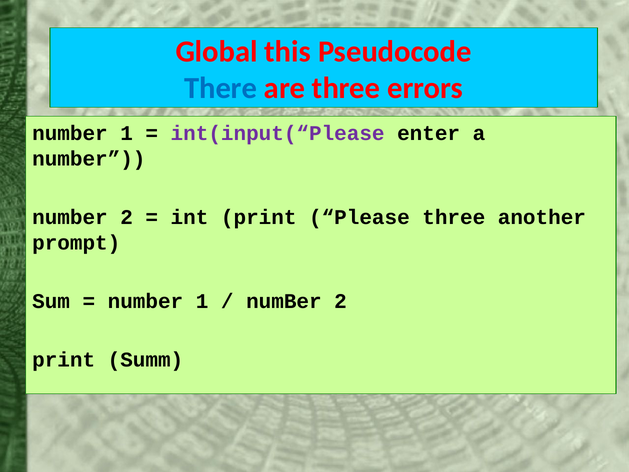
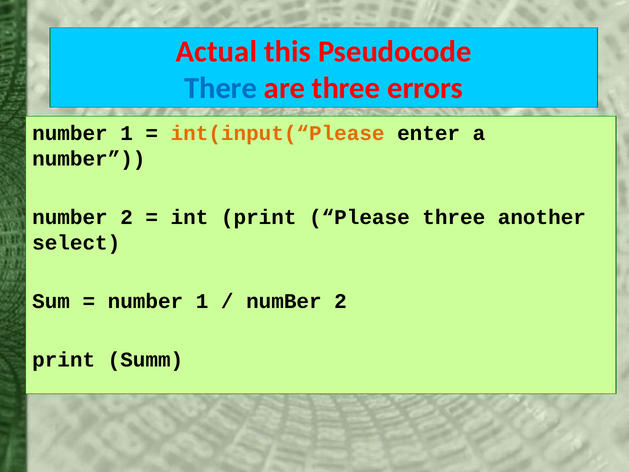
Global: Global -> Actual (216, 51)
int(input(“Please colour: purple -> orange (278, 133)
prompt: prompt -> select (76, 242)
